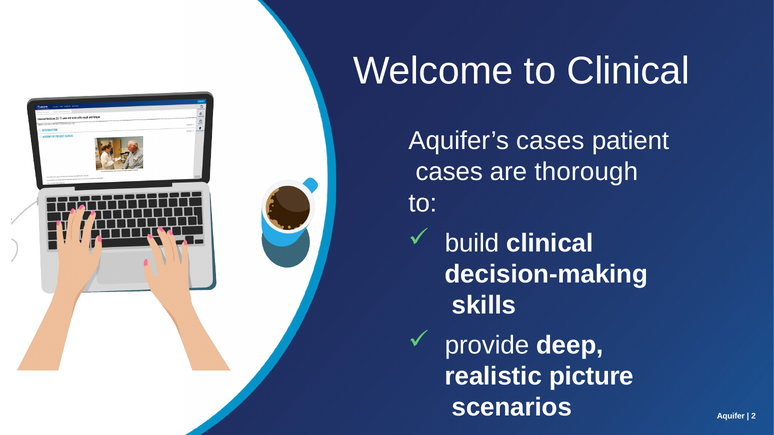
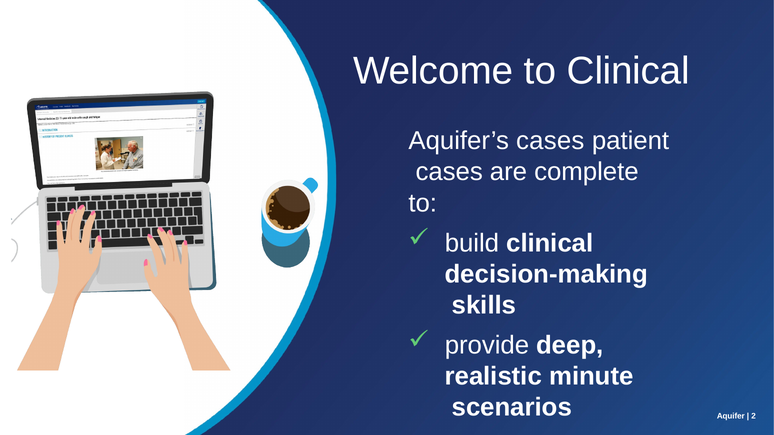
thorough: thorough -> complete (586, 172)
picture: picture -> minute (591, 377)
